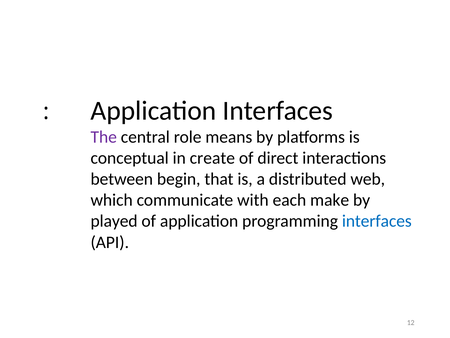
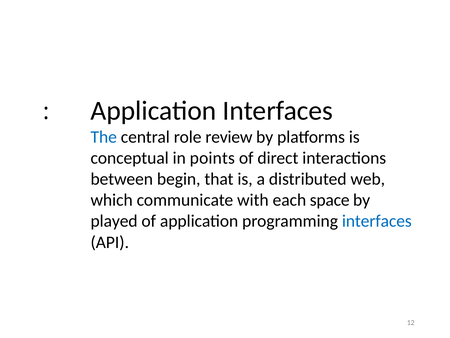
The colour: purple -> blue (104, 137)
means: means -> review (229, 137)
create: create -> points (212, 158)
make: make -> space (330, 200)
